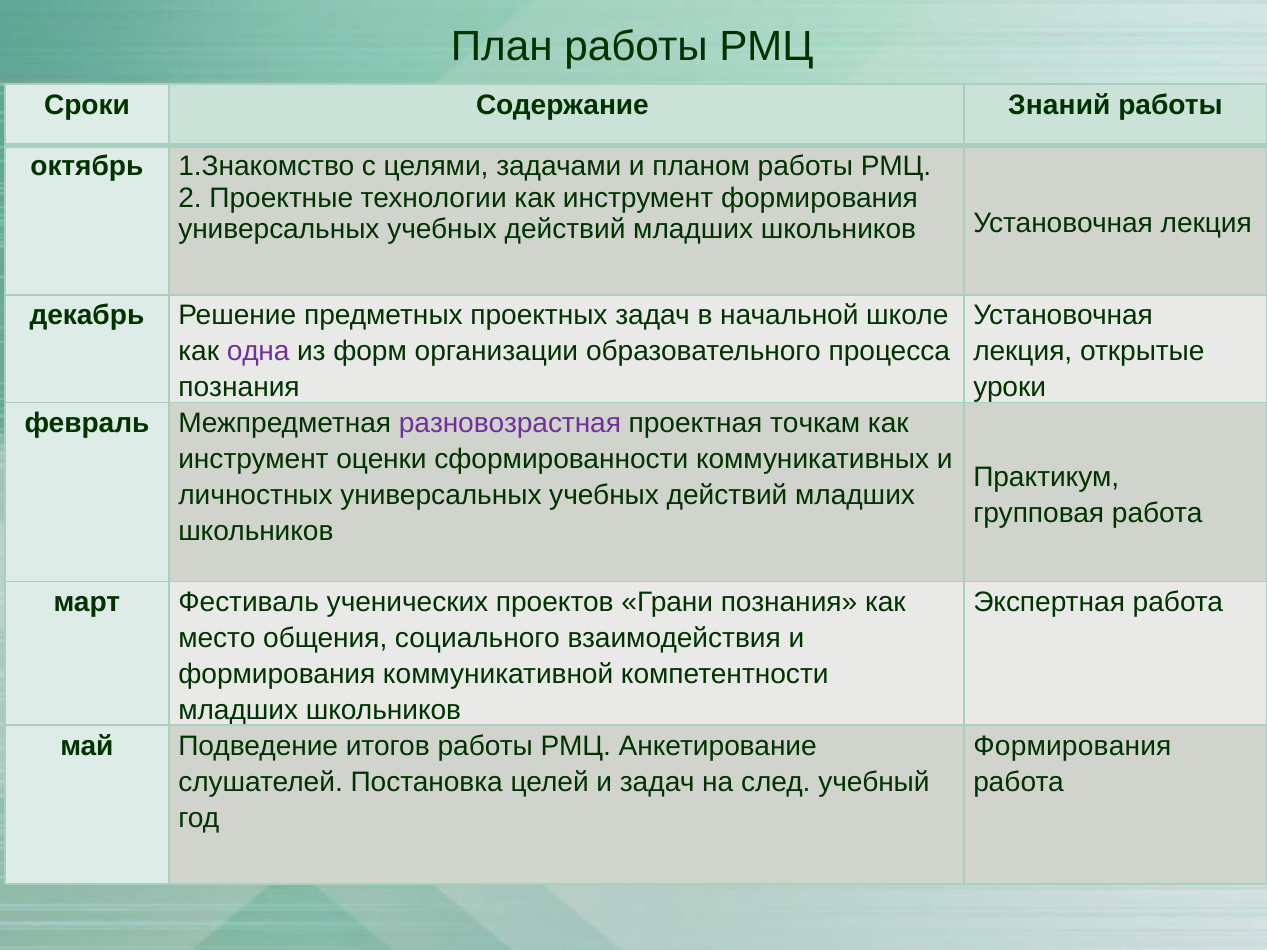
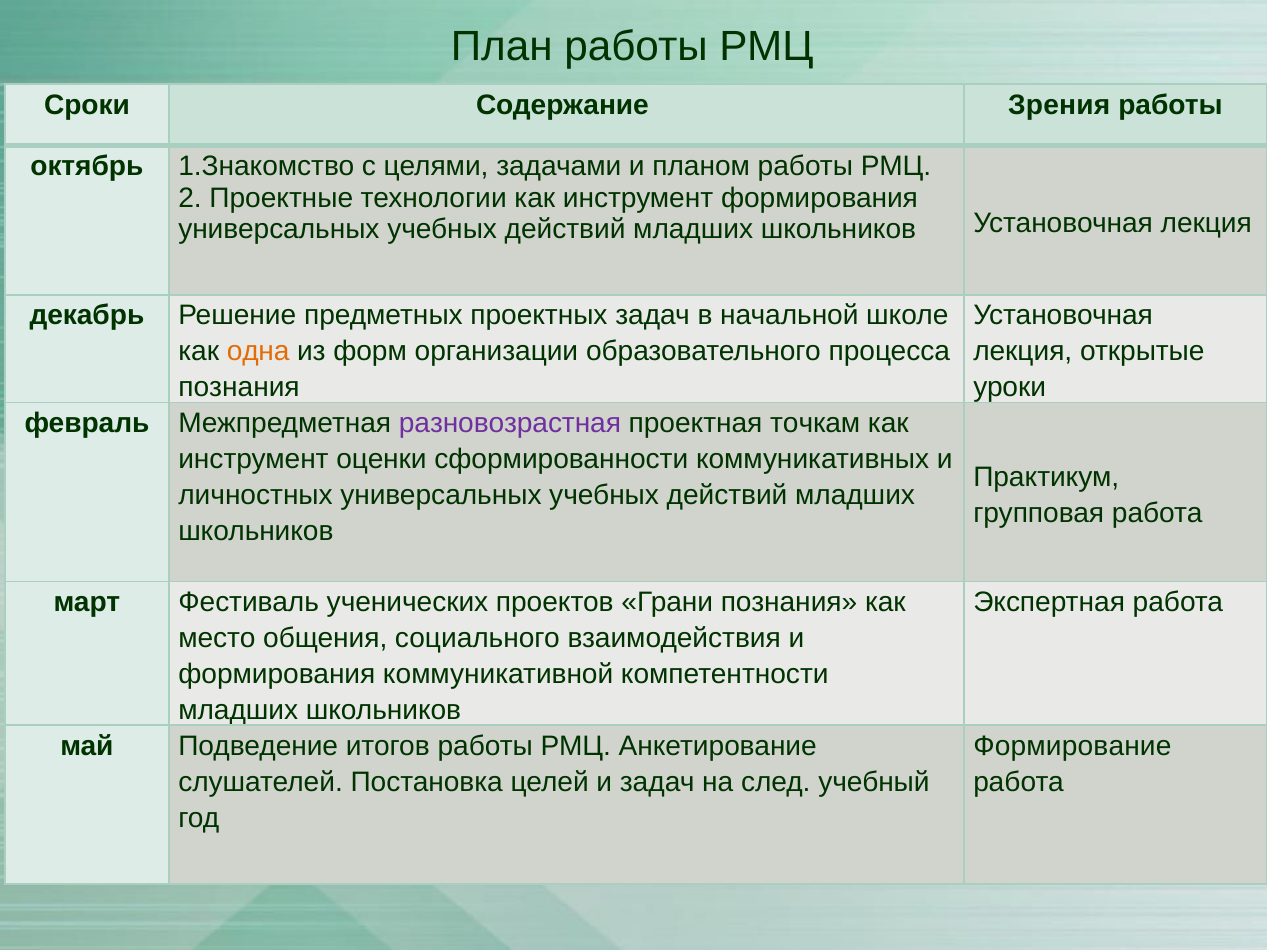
Знаний: Знаний -> Зрения (1059, 105)
одна colour: purple -> orange (258, 352)
Формирования: Формирования -> Формирование (1072, 746)
